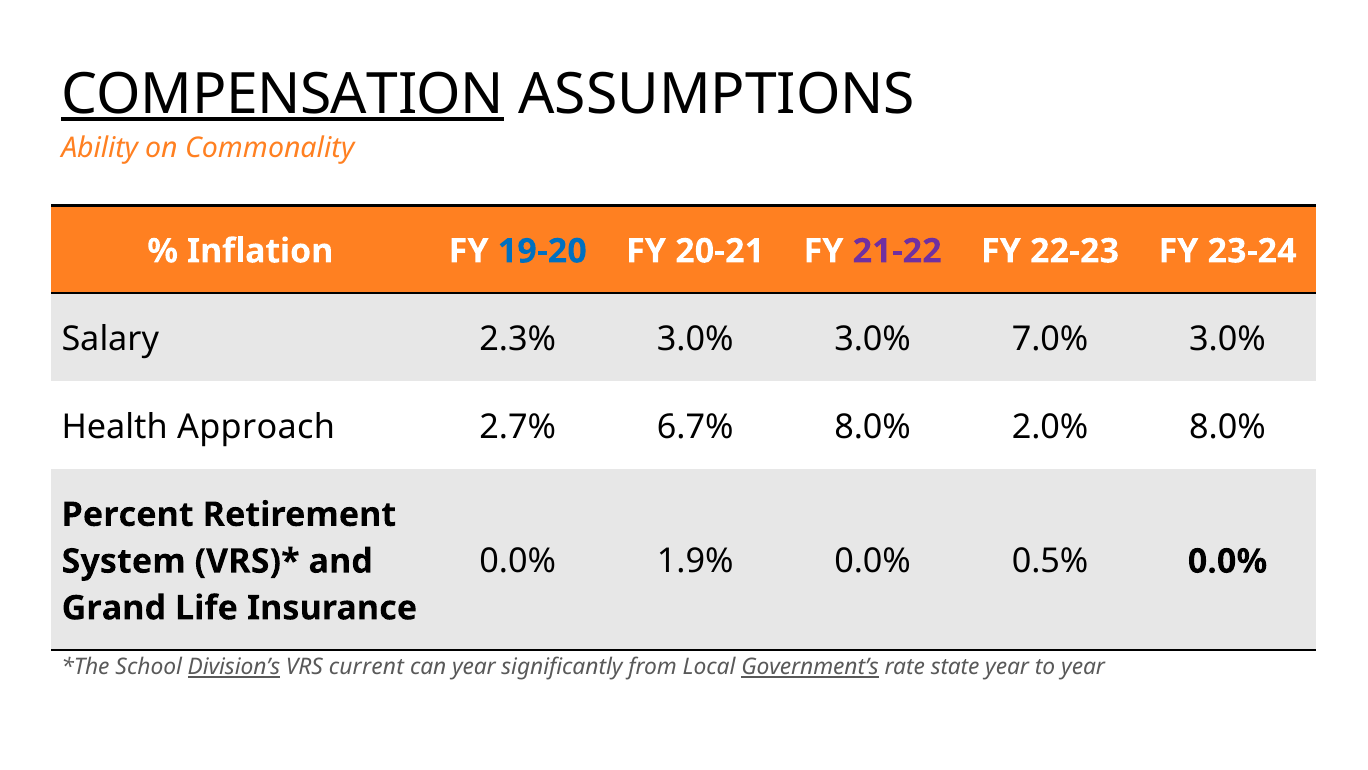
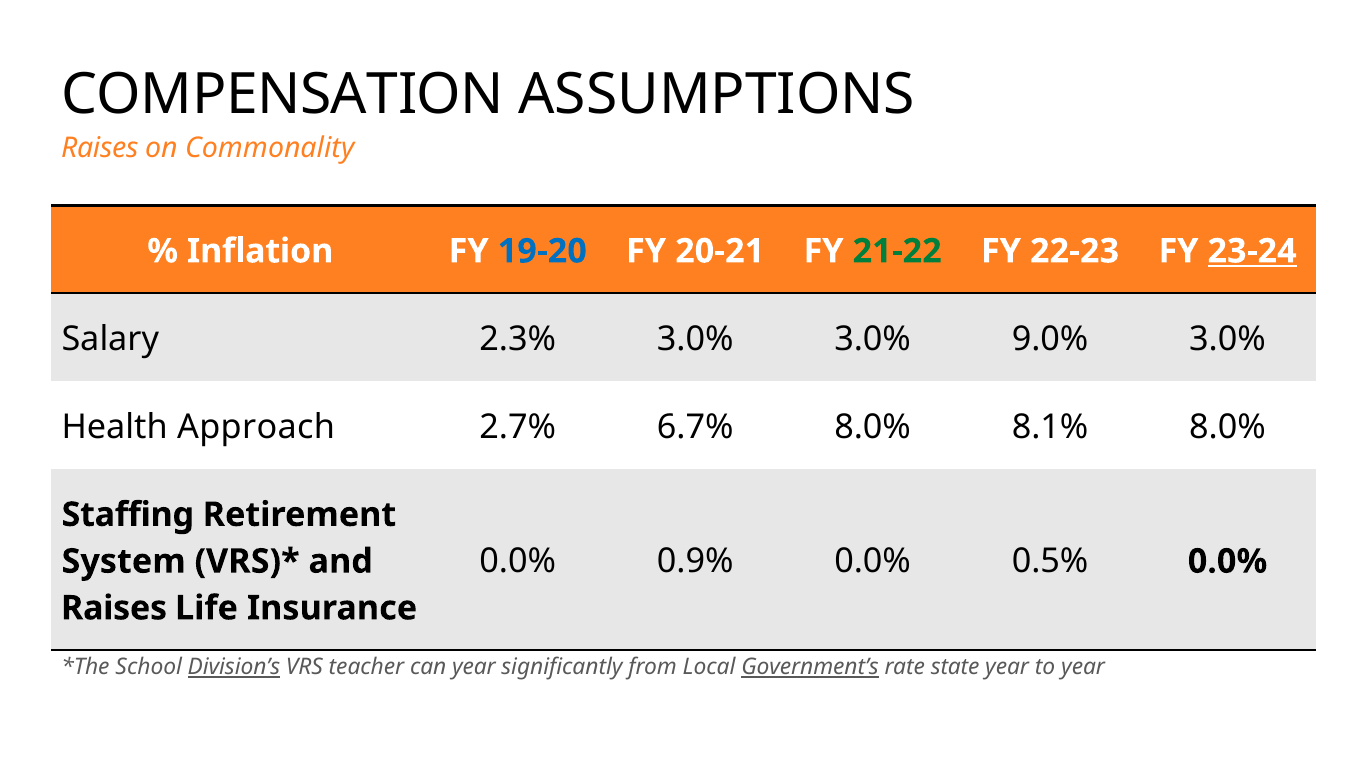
COMPENSATION underline: present -> none (283, 94)
Ability: Ability -> Raises (100, 148)
21-22 colour: purple -> green (897, 251)
23-24 underline: none -> present (1252, 251)
7.0%: 7.0% -> 9.0% (1050, 339)
2.0%: 2.0% -> 8.1% (1050, 427)
Percent: Percent -> Staffing (128, 514)
1.9%: 1.9% -> 0.9% (695, 561)
Grand: Grand -> Raises (114, 608)
current: current -> teacher (366, 667)
